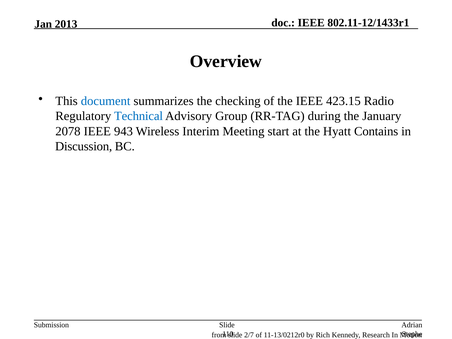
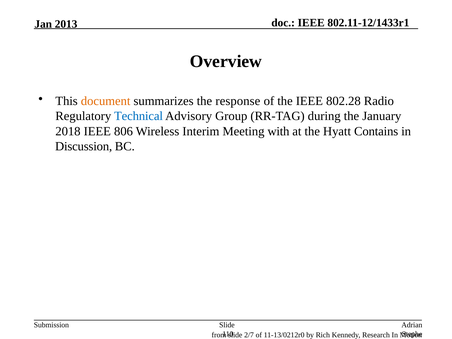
document colour: blue -> orange (106, 101)
checking: checking -> response (238, 101)
423.15: 423.15 -> 802.28 (343, 101)
2078: 2078 -> 2018 (68, 131)
943: 943 -> 806 (123, 131)
start: start -> with (278, 131)
